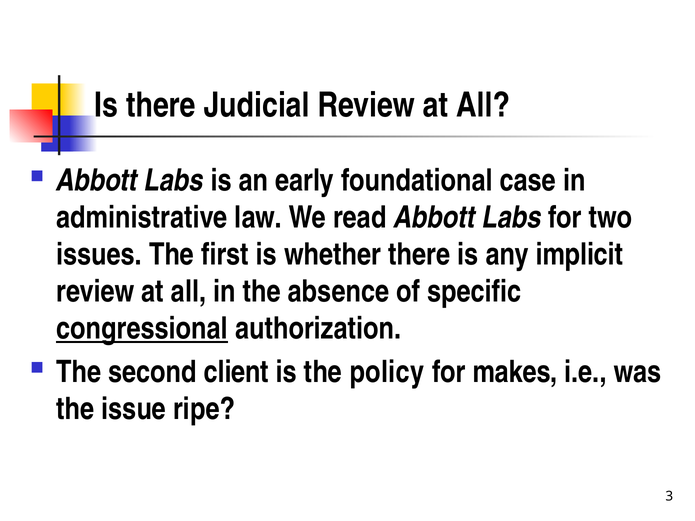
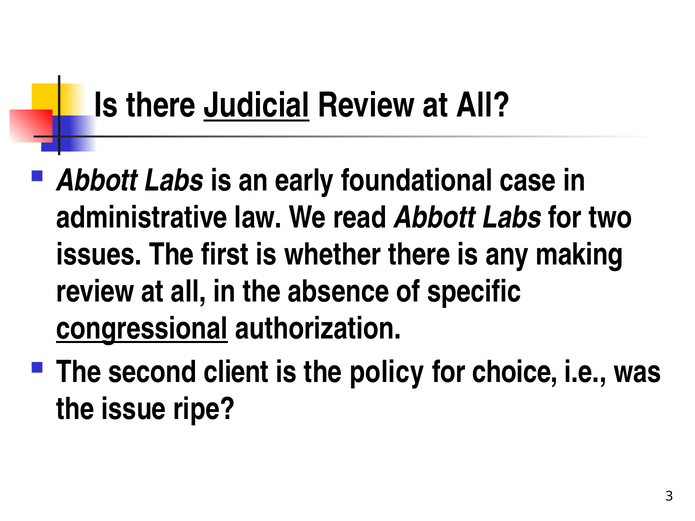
Judicial underline: none -> present (257, 105)
implicit: implicit -> making (579, 255)
makes: makes -> choice (515, 372)
